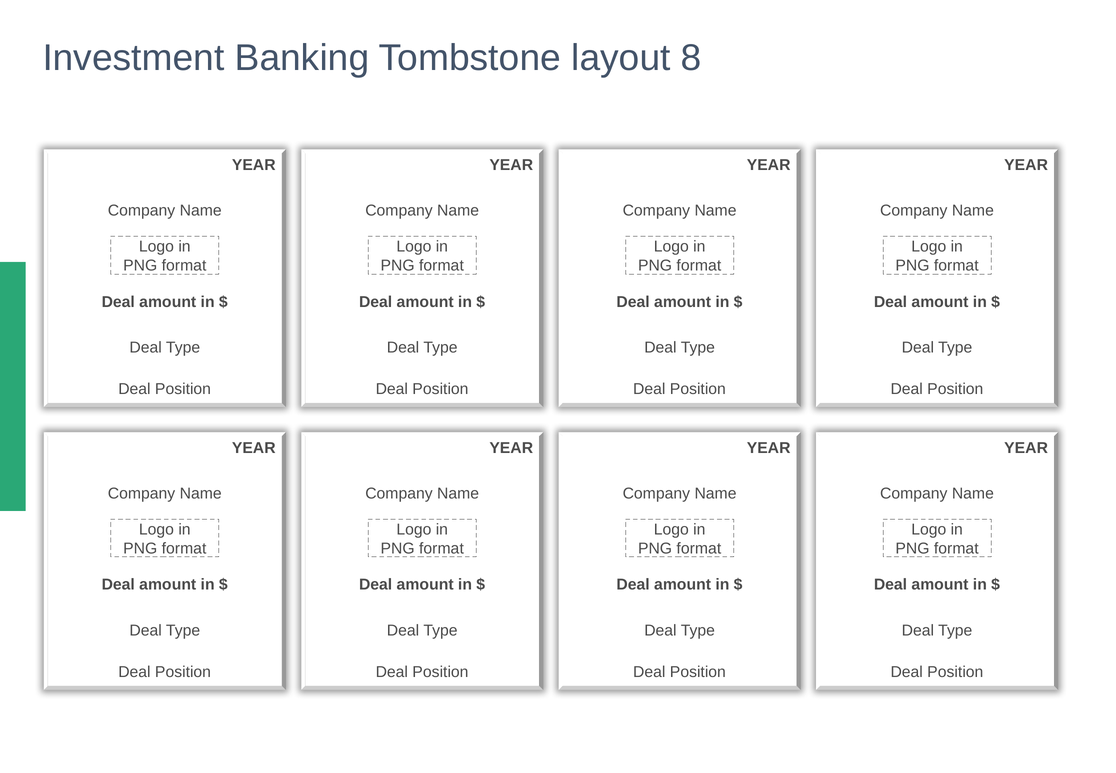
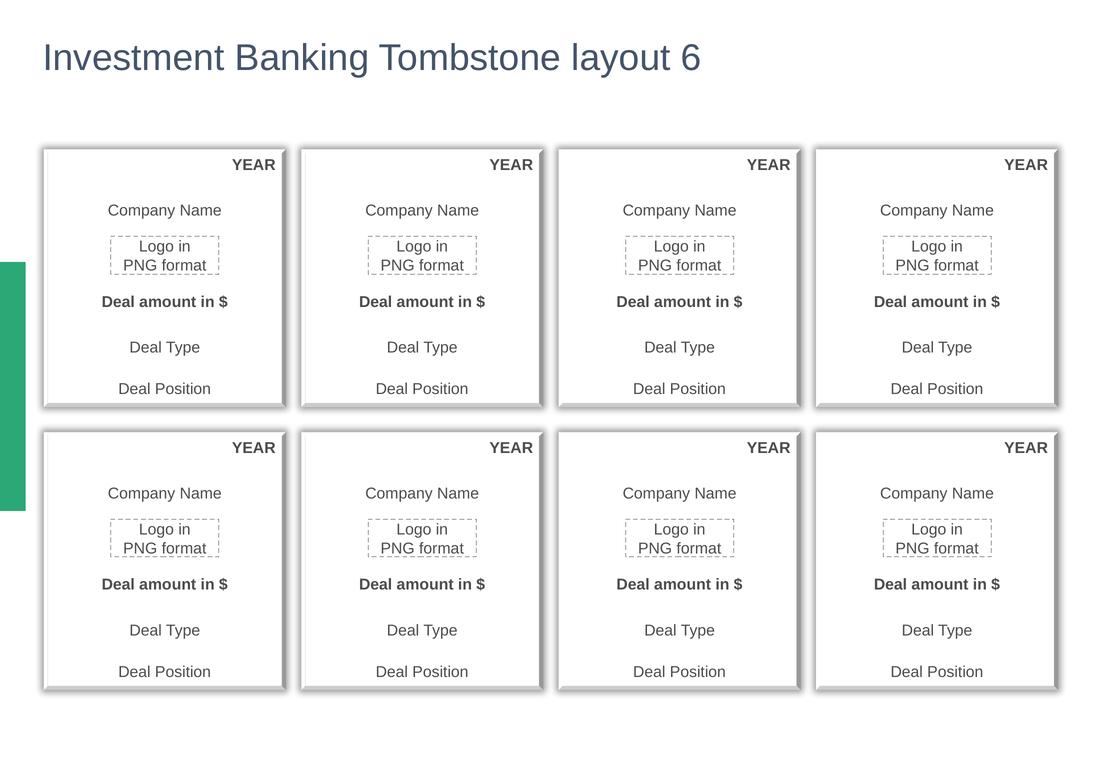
8: 8 -> 6 (691, 58)
